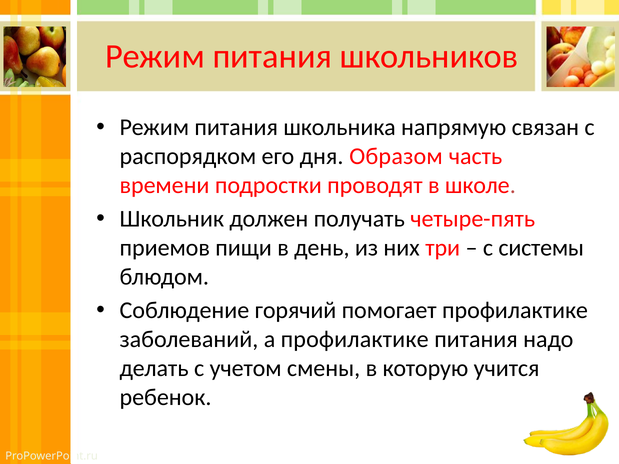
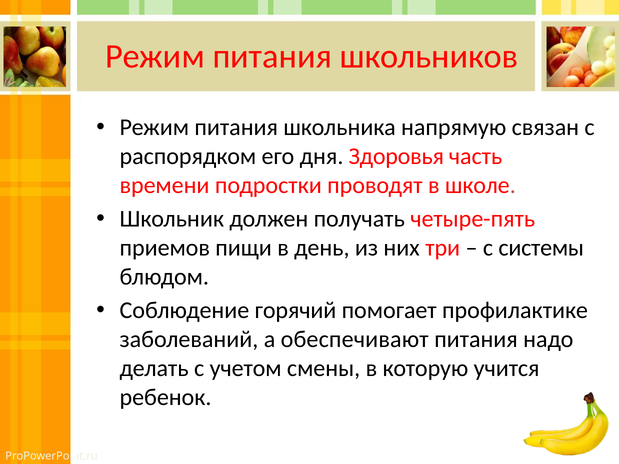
Образом: Образом -> Здоровья (396, 156)
а профилактике: профилактике -> обеспечивают (355, 340)
